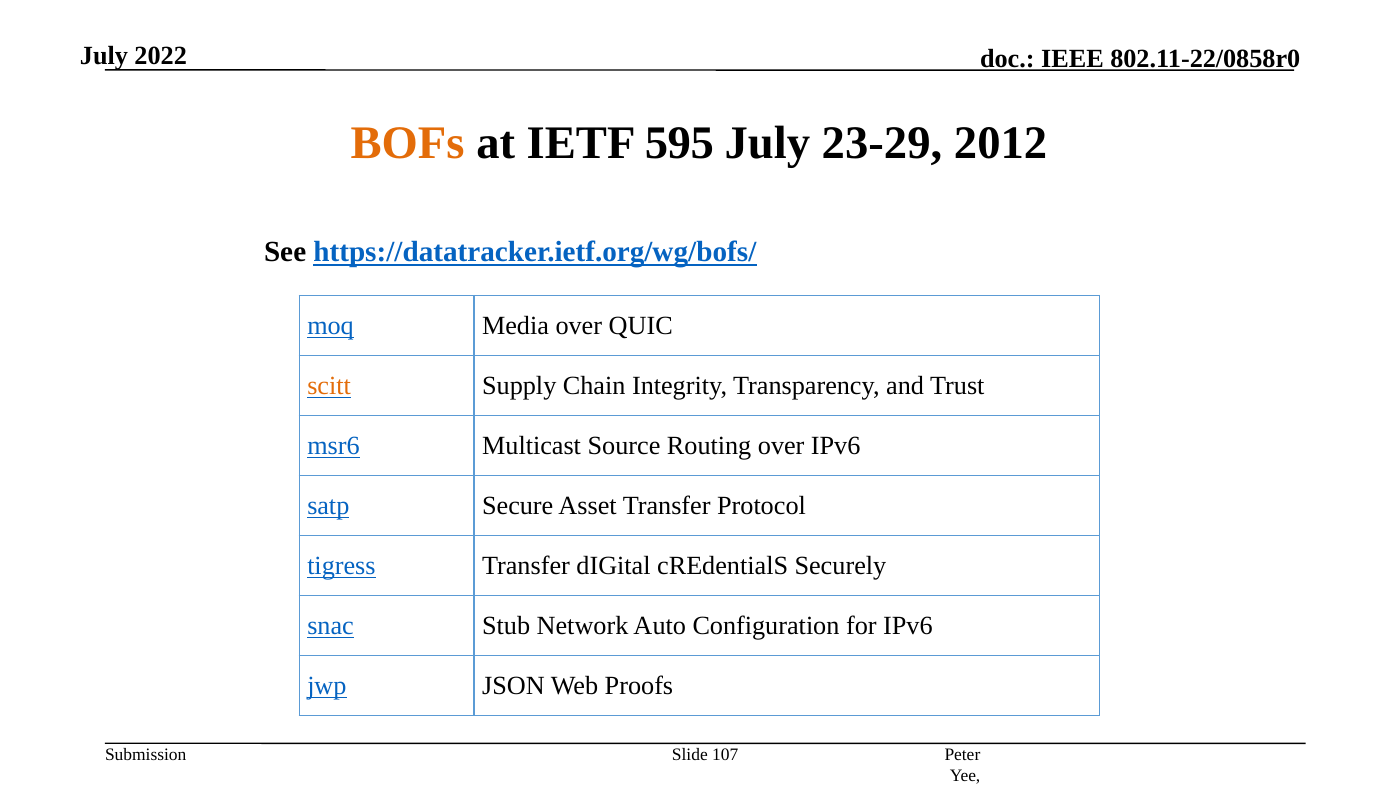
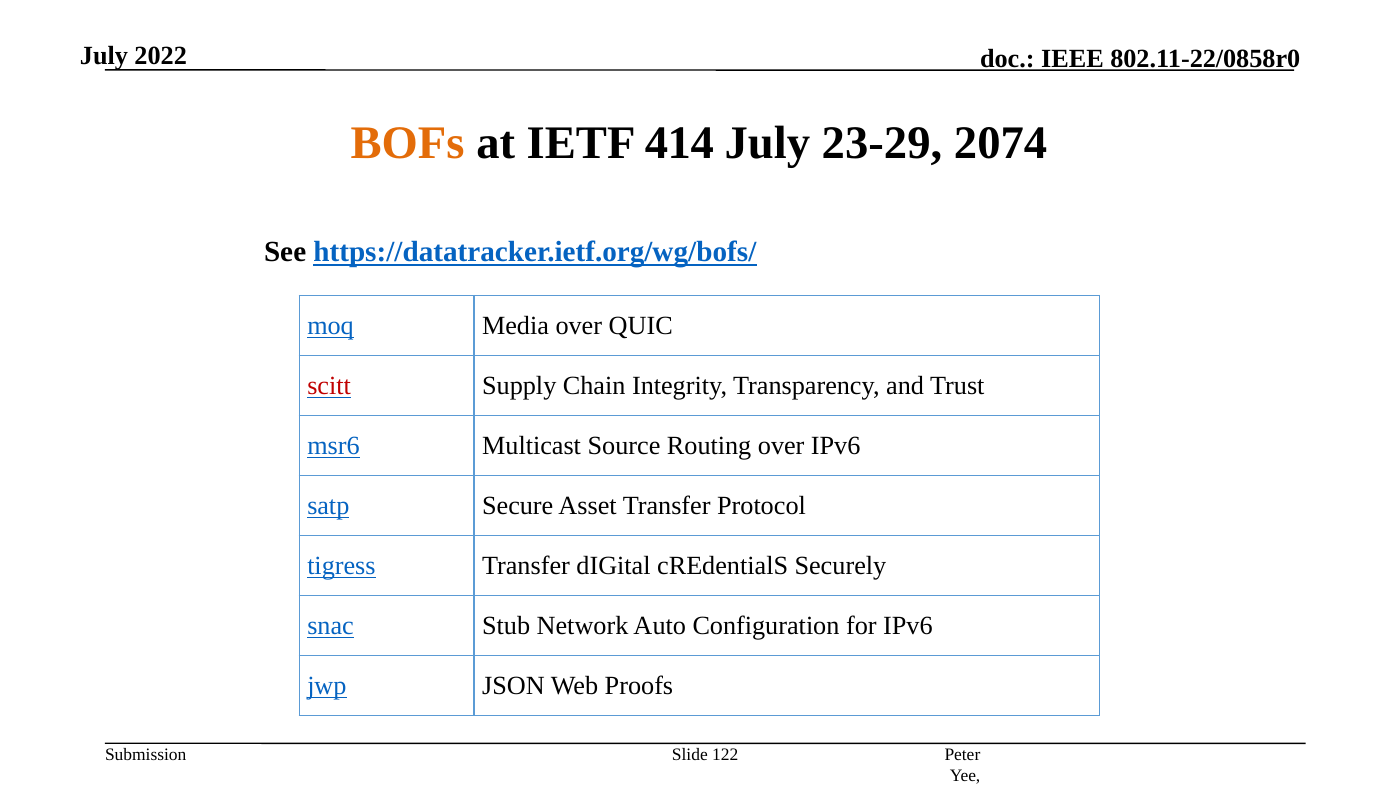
595: 595 -> 414 (679, 143)
2012: 2012 -> 2074 (1001, 143)
scitt colour: orange -> red (329, 386)
107: 107 -> 122 (725, 755)
